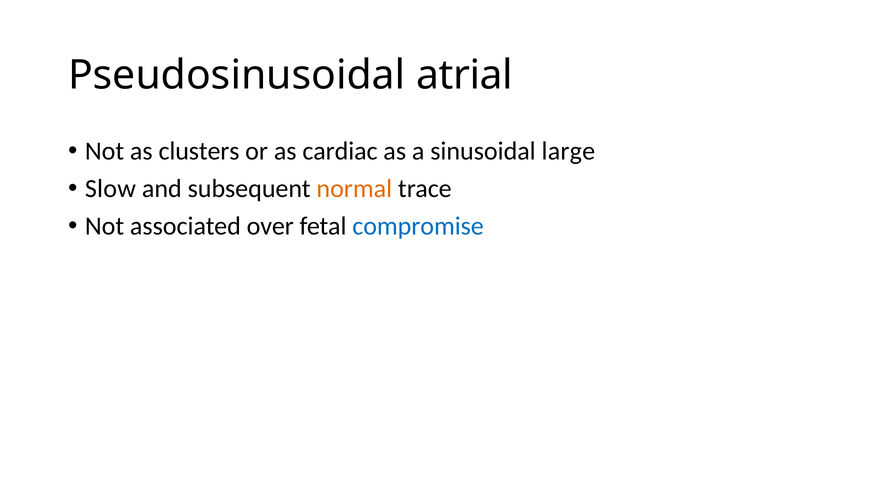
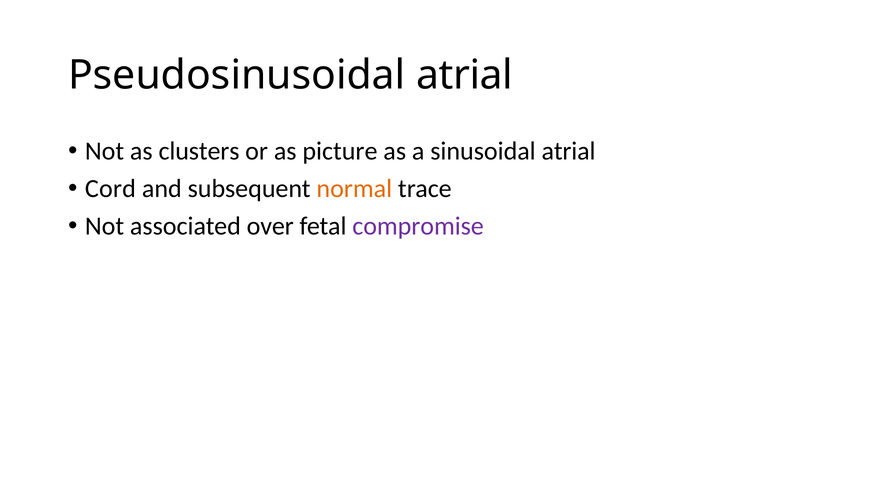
cardiac: cardiac -> picture (340, 151)
sinusoidal large: large -> atrial (569, 151)
Slow: Slow -> Cord (110, 189)
compromise colour: blue -> purple (418, 226)
